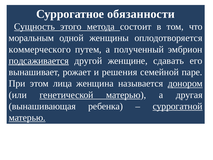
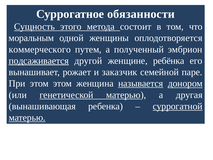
сдавать: сдавать -> ребёнка (169, 61)
решения: решения -> заказчик (120, 72)
этом лица: лица -> этом (62, 83)
называется underline: none -> present (141, 83)
